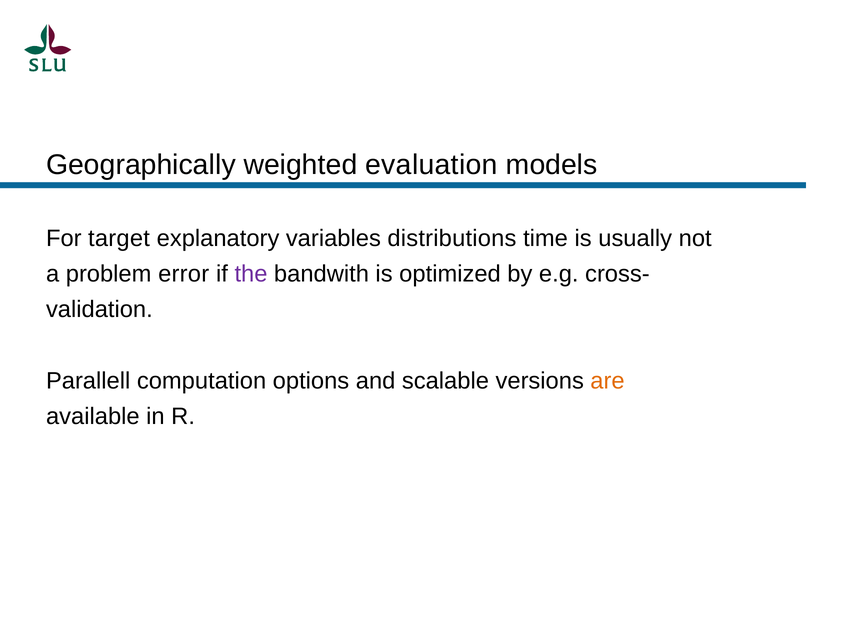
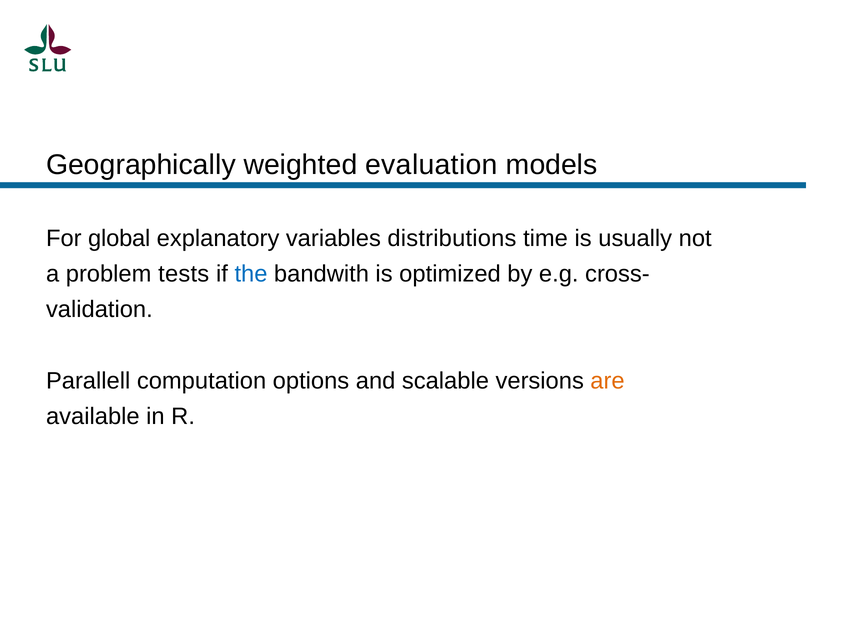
target: target -> global (119, 238)
error: error -> tests (184, 274)
the colour: purple -> blue (251, 274)
